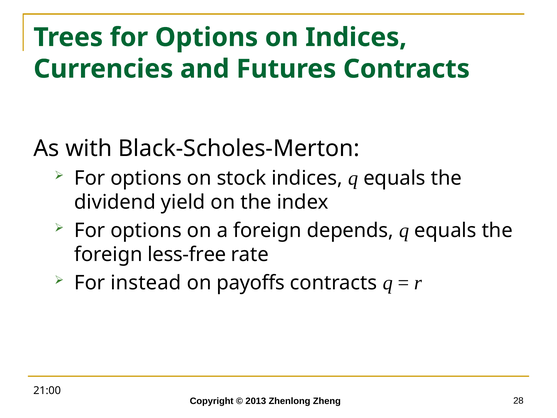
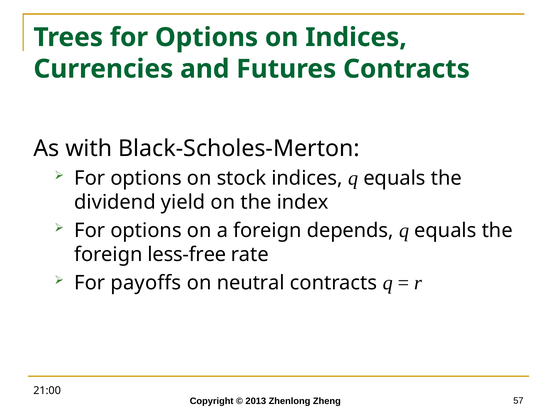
instead: instead -> payoffs (146, 283)
payoffs: payoffs -> neutral (251, 283)
28: 28 -> 57 (518, 400)
